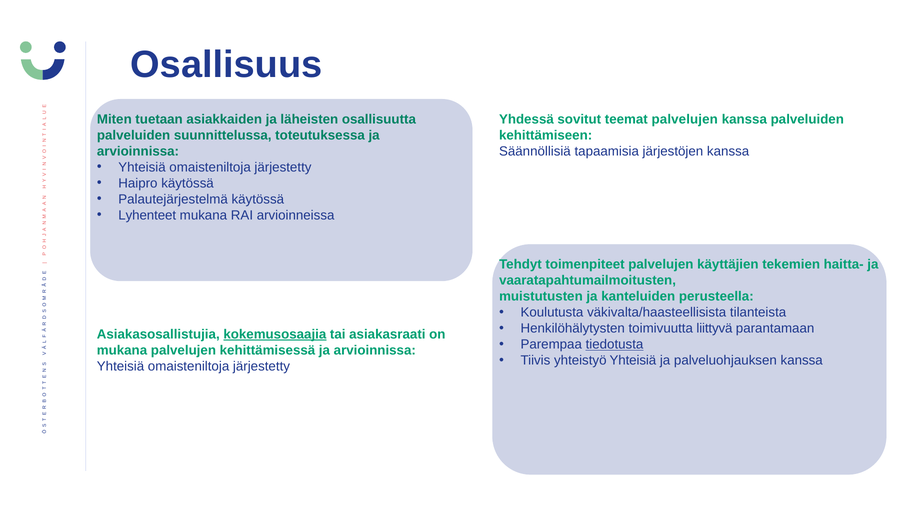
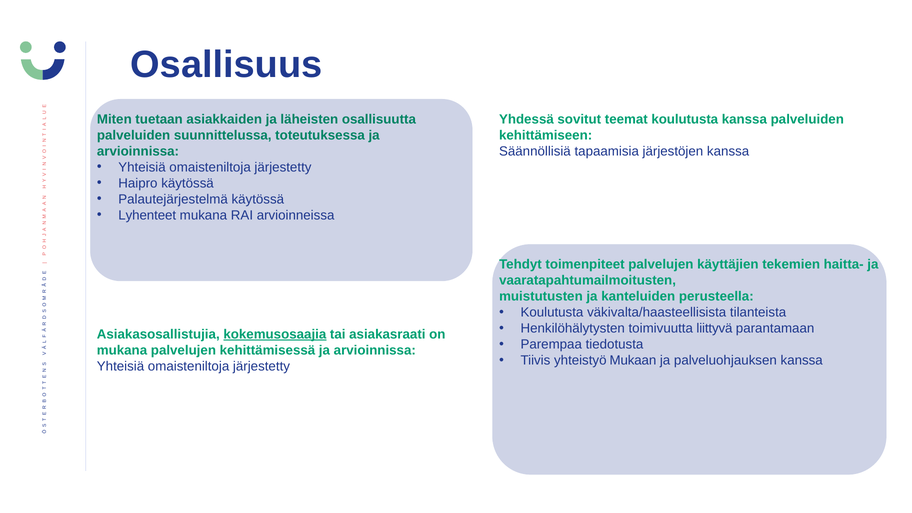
teemat palvelujen: palvelujen -> koulutusta (685, 119)
tiedotusta underline: present -> none (615, 344)
yhteistyö Yhteisiä: Yhteisiä -> Mukaan (633, 360)
